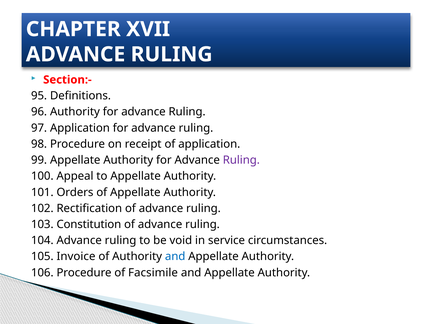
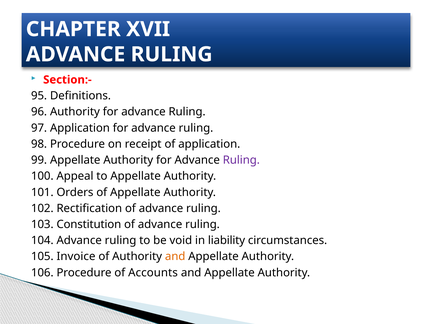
service: service -> liability (227, 240)
and colour: blue -> orange (175, 257)
Facsimile: Facsimile -> Accounts (153, 273)
